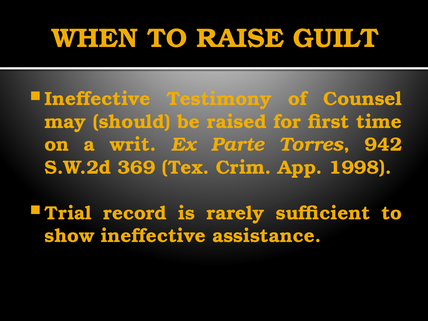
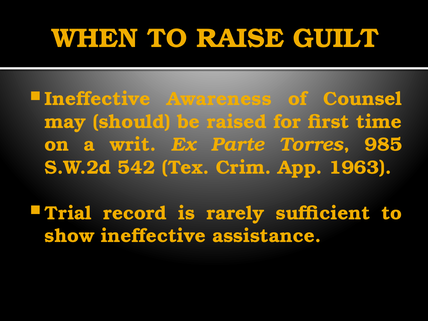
Testimony: Testimony -> Awareness (219, 99)
942: 942 -> 985 (383, 145)
369: 369 -> 542 (136, 168)
1998: 1998 -> 1963 (360, 168)
